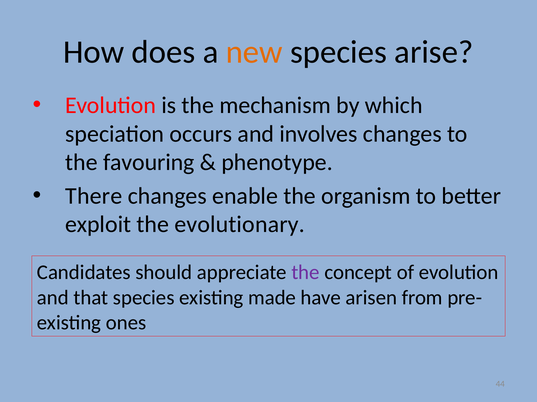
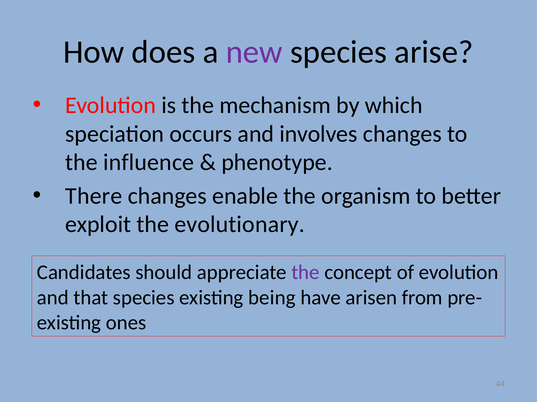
new colour: orange -> purple (254, 52)
favouring: favouring -> influence (149, 163)
made: made -> being (272, 298)
